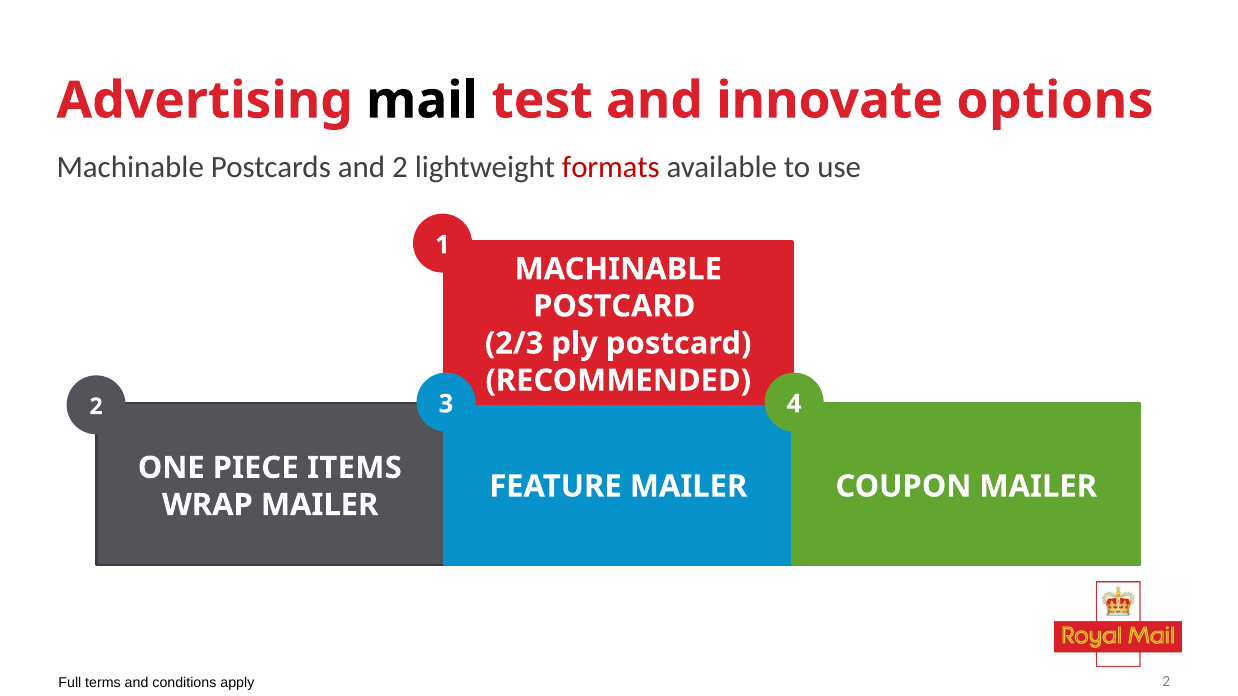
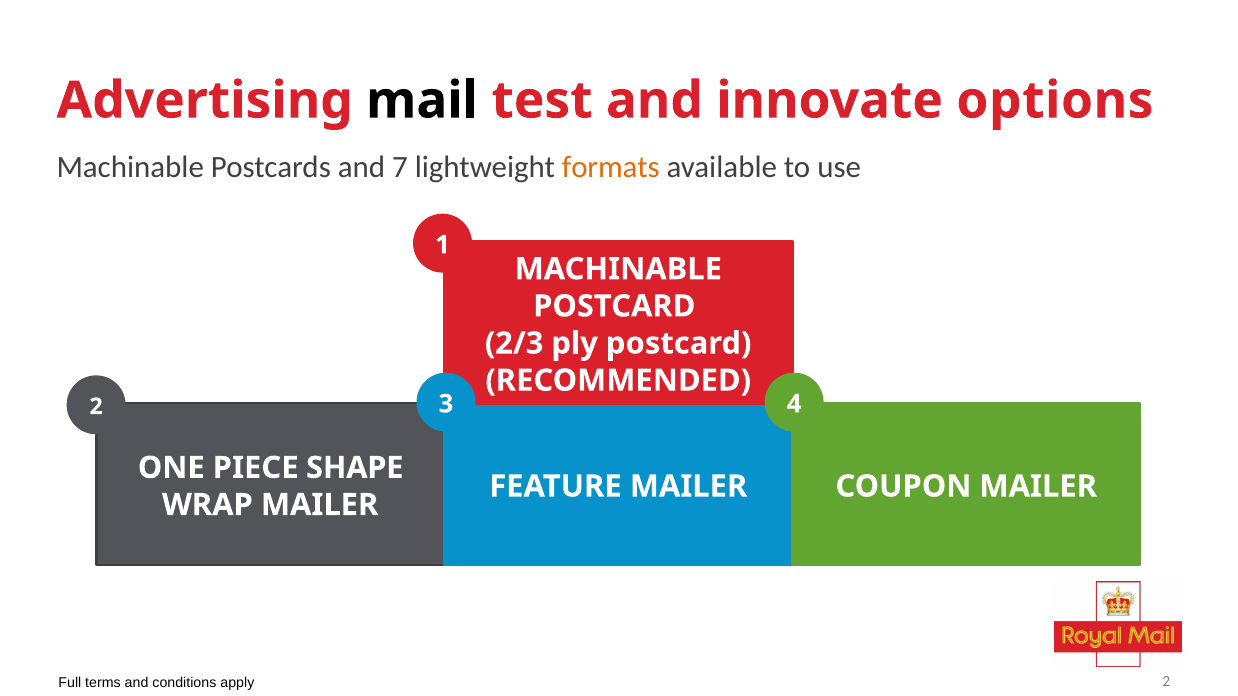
and 2: 2 -> 7 (400, 167)
formats colour: red -> orange (611, 167)
ITEMS: ITEMS -> SHAPE (355, 468)
